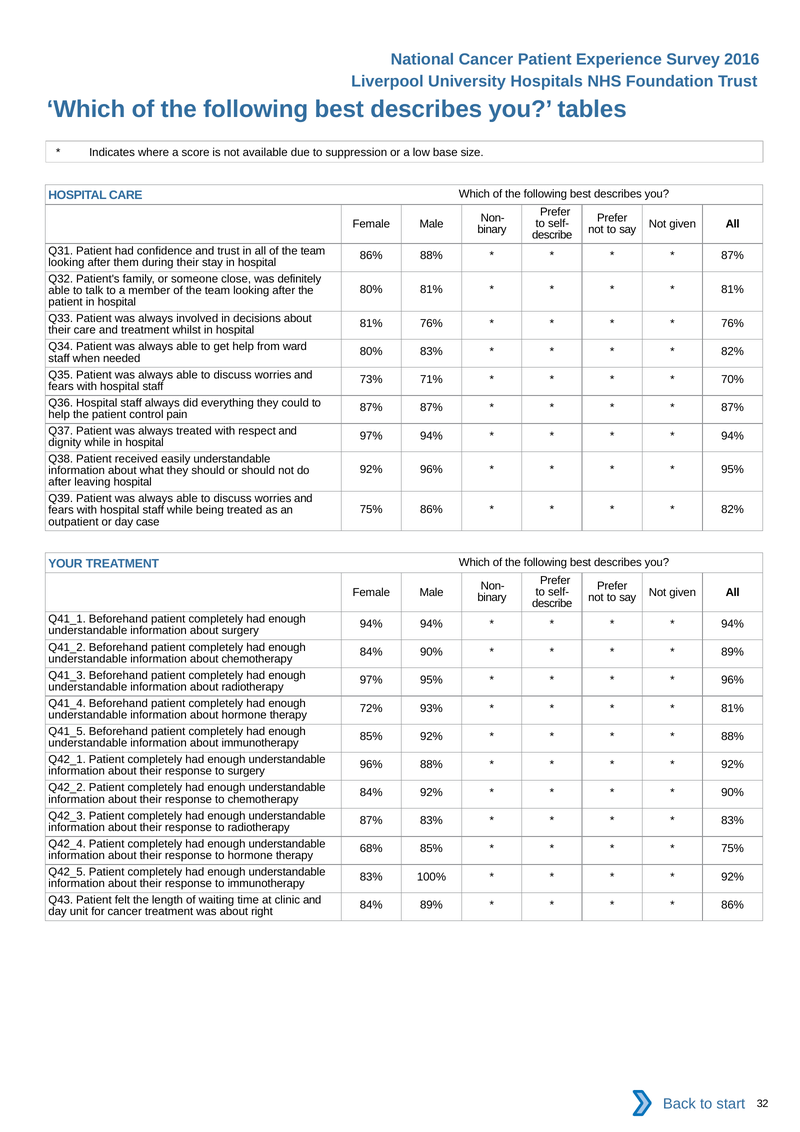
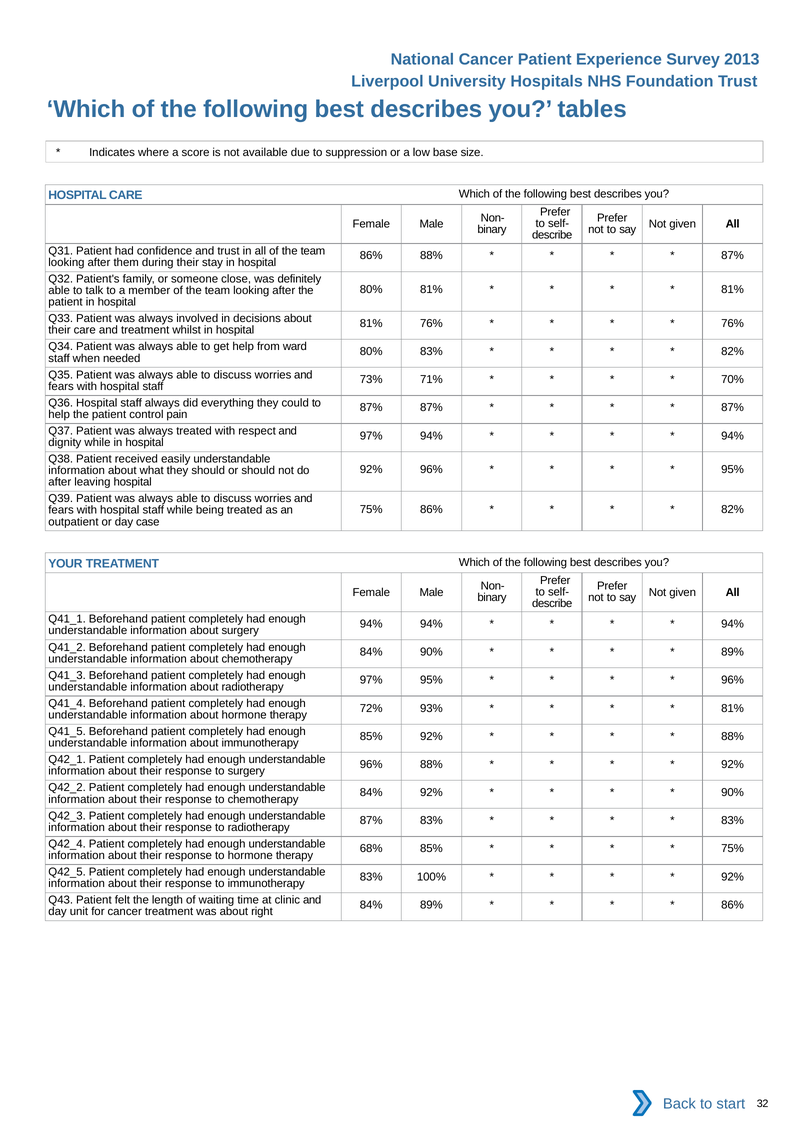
2016: 2016 -> 2013 (742, 60)
